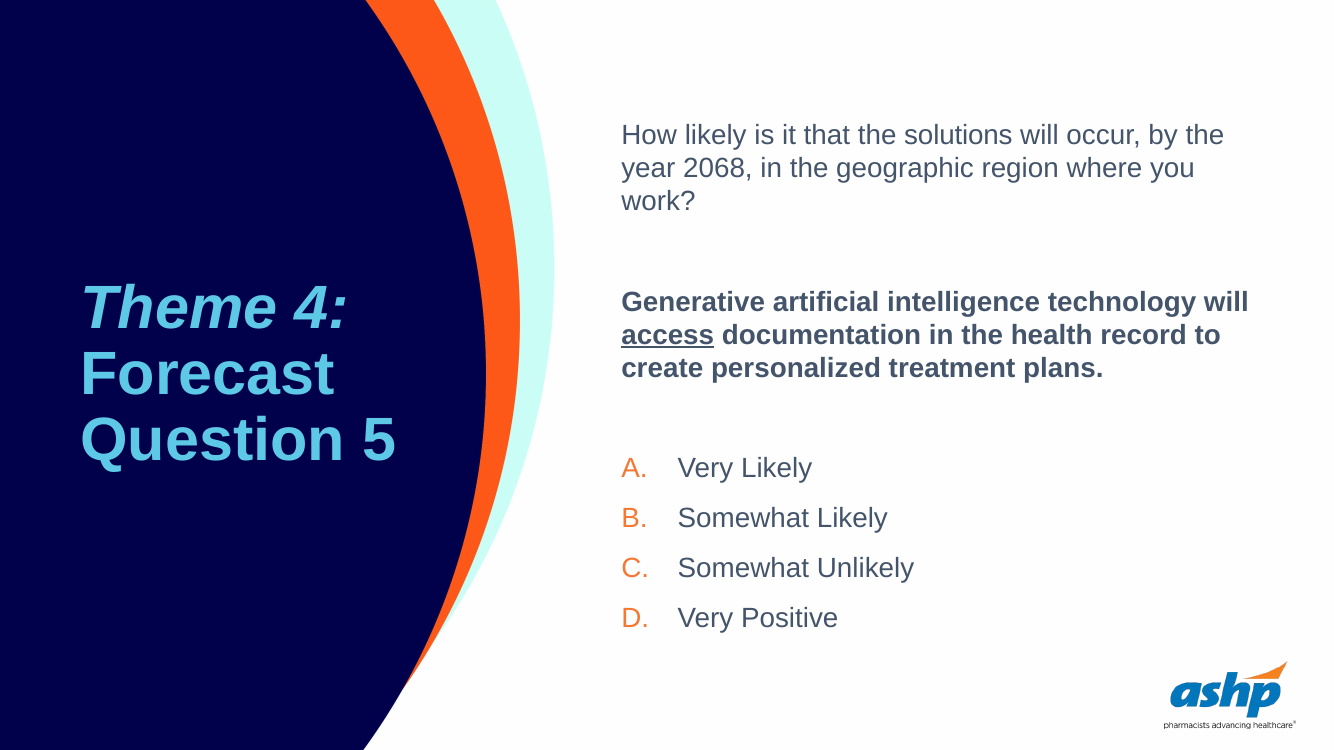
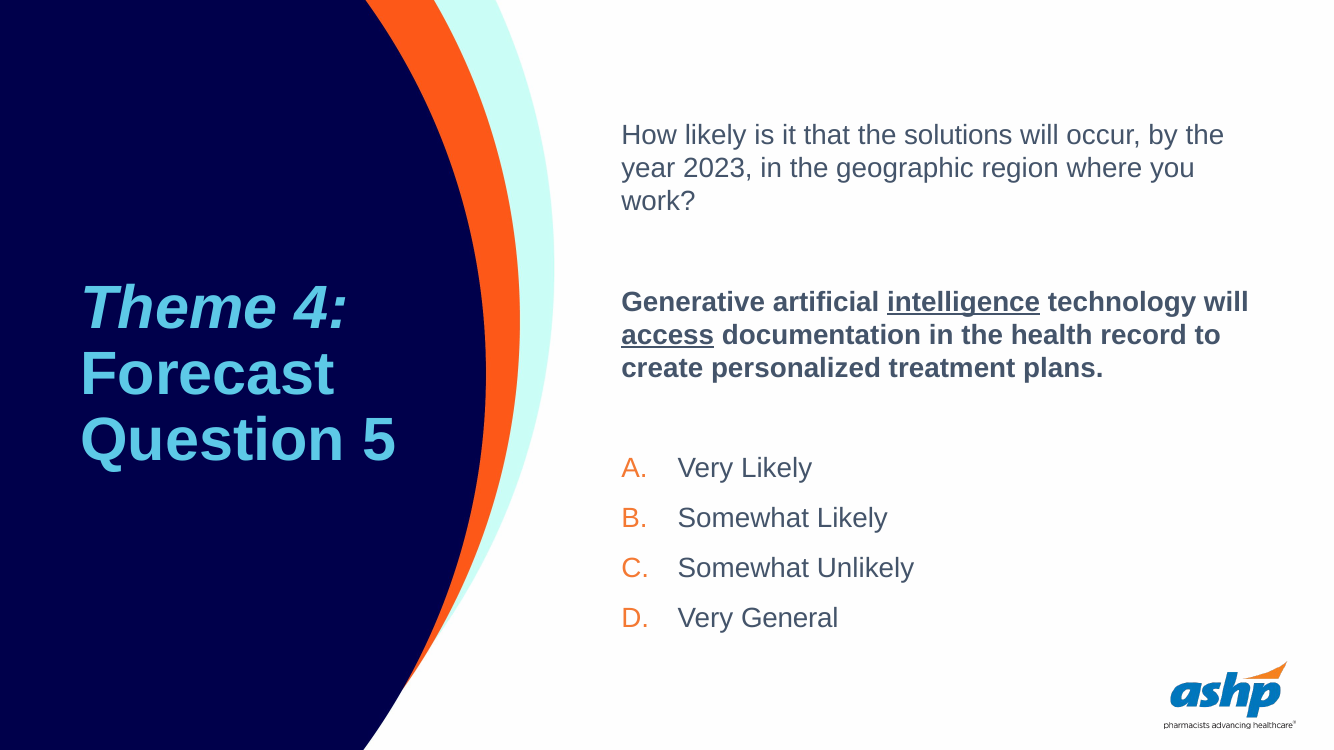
2068: 2068 -> 2023 (718, 169)
intelligence underline: none -> present (964, 302)
Positive: Positive -> General (790, 619)
